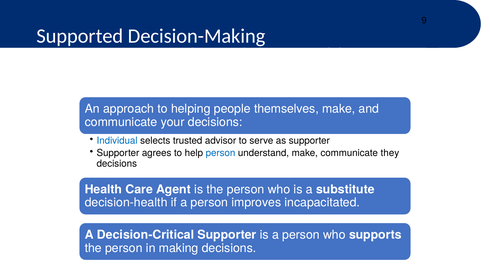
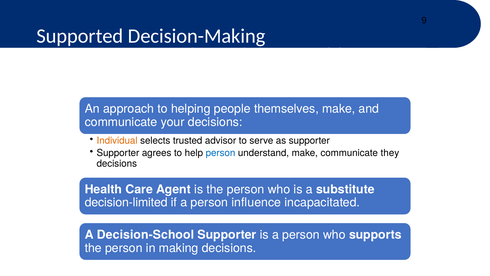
Individual colour: blue -> orange (117, 140)
decision-health: decision-health -> decision-limited (126, 202)
improves: improves -> influence (256, 202)
Decision-Critical: Decision-Critical -> Decision-School (146, 234)
